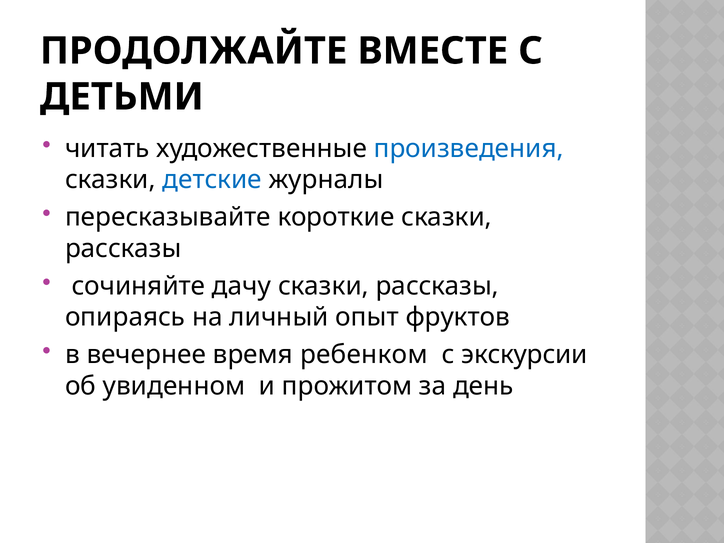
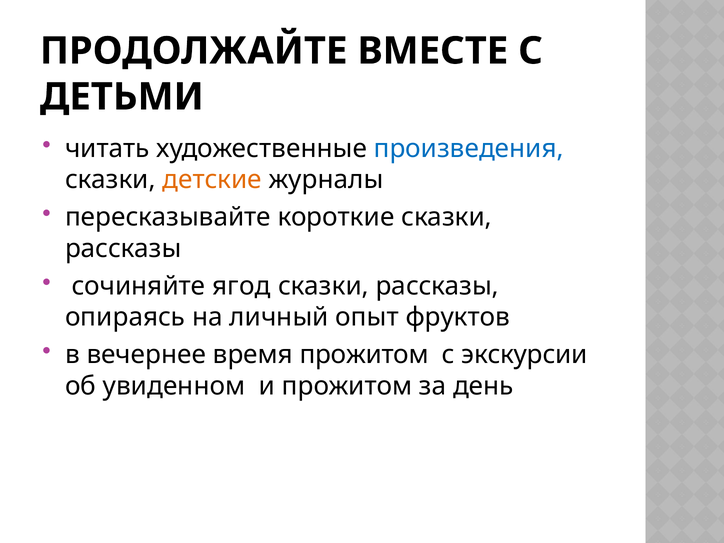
детские colour: blue -> orange (212, 180)
дачу: дачу -> ягод (241, 286)
время ребенком: ребенком -> прожитом (364, 355)
